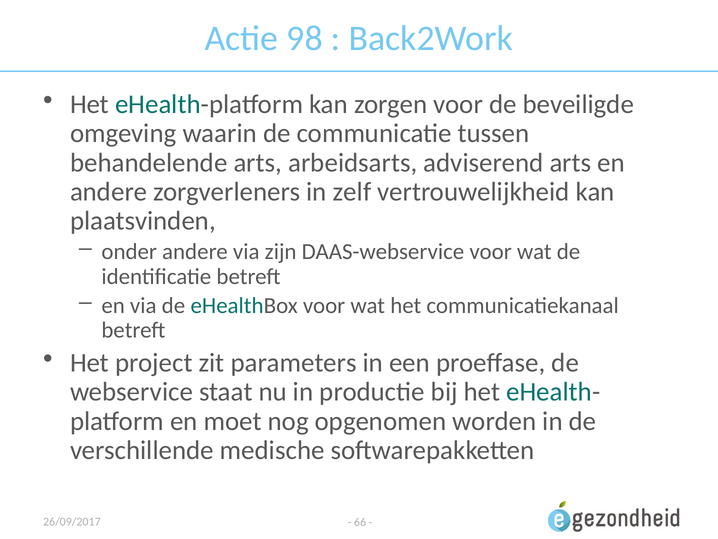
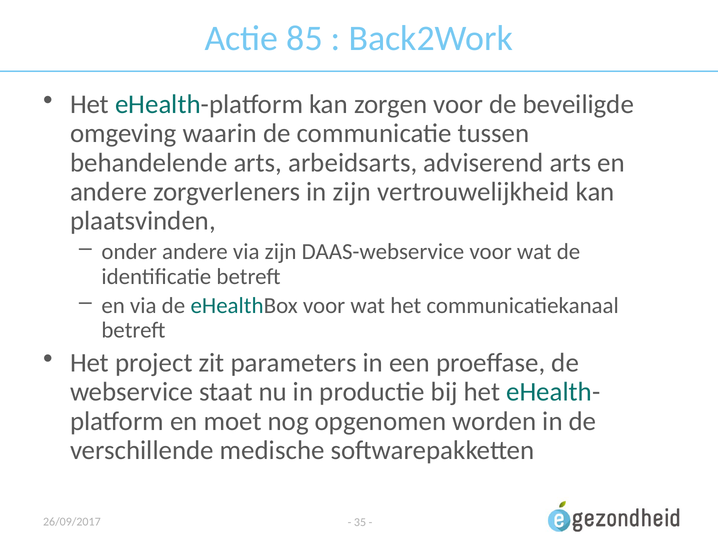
98: 98 -> 85 (305, 38)
in zelf: zelf -> zijn (352, 192)
66: 66 -> 35 (360, 522)
